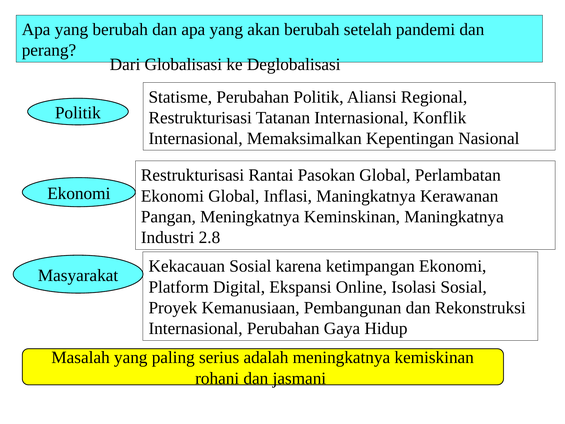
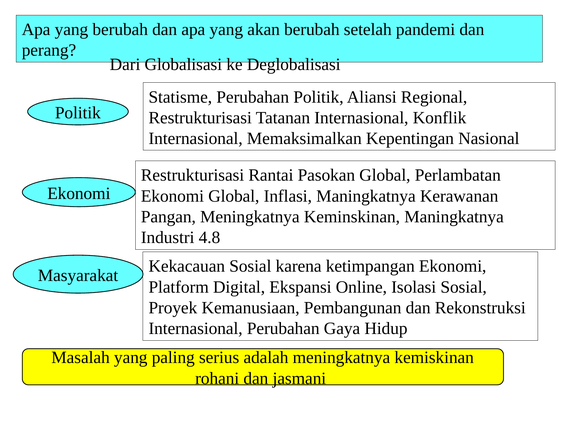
2.8: 2.8 -> 4.8 (209, 237)
